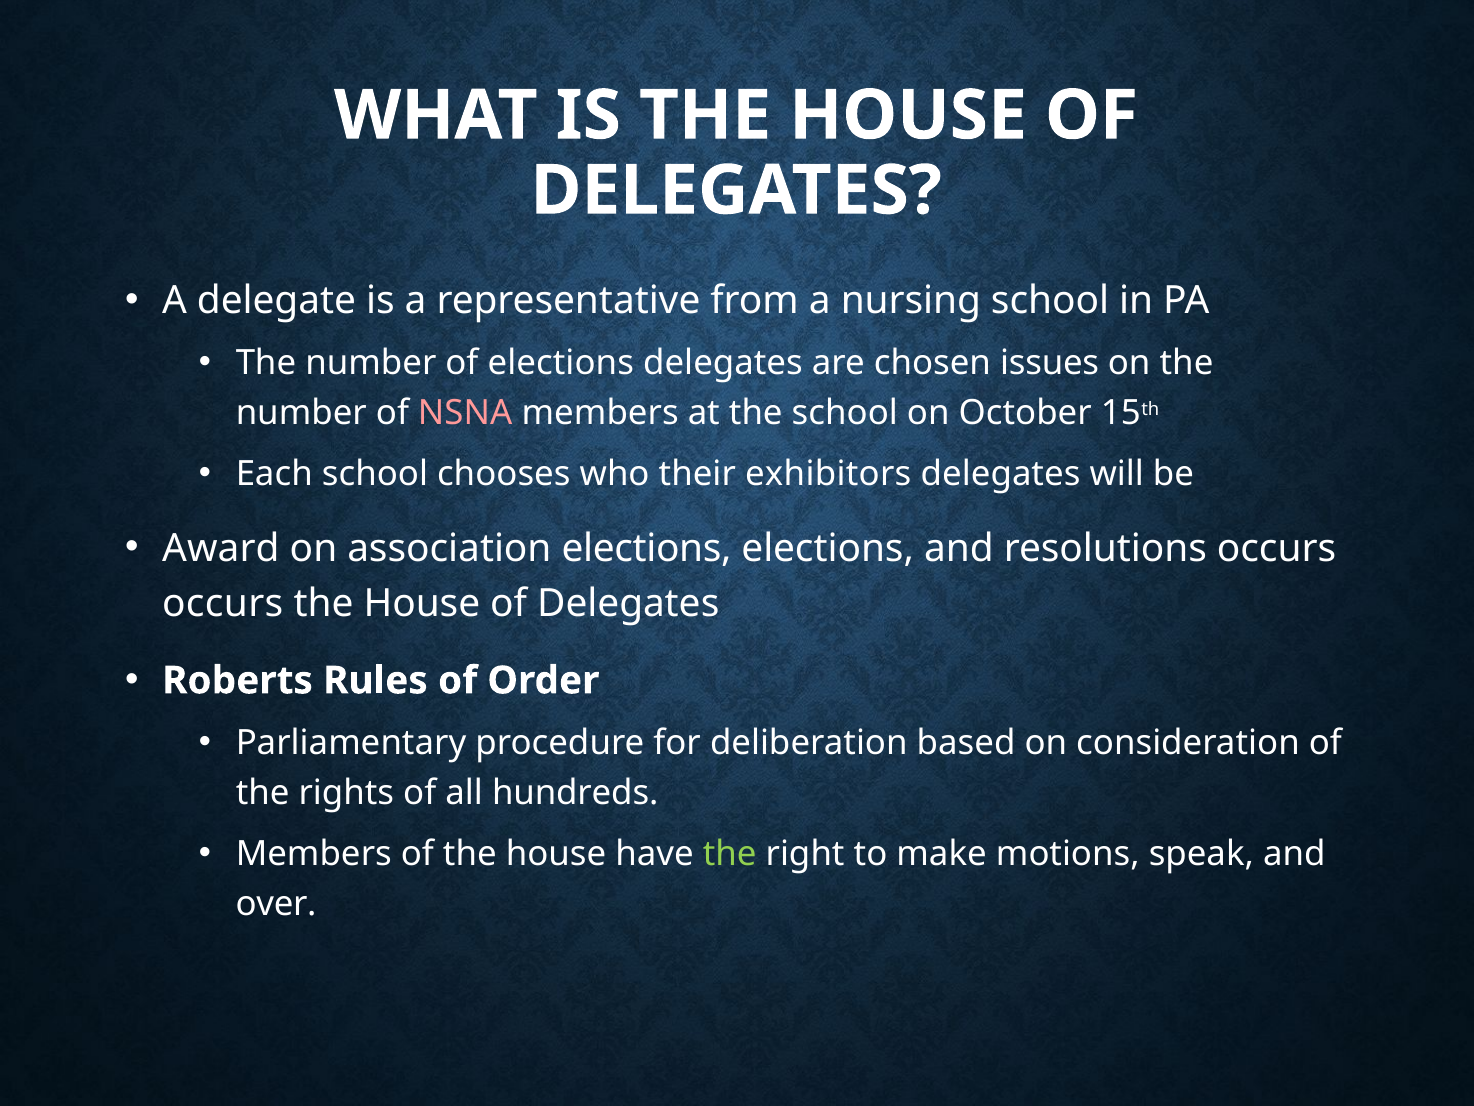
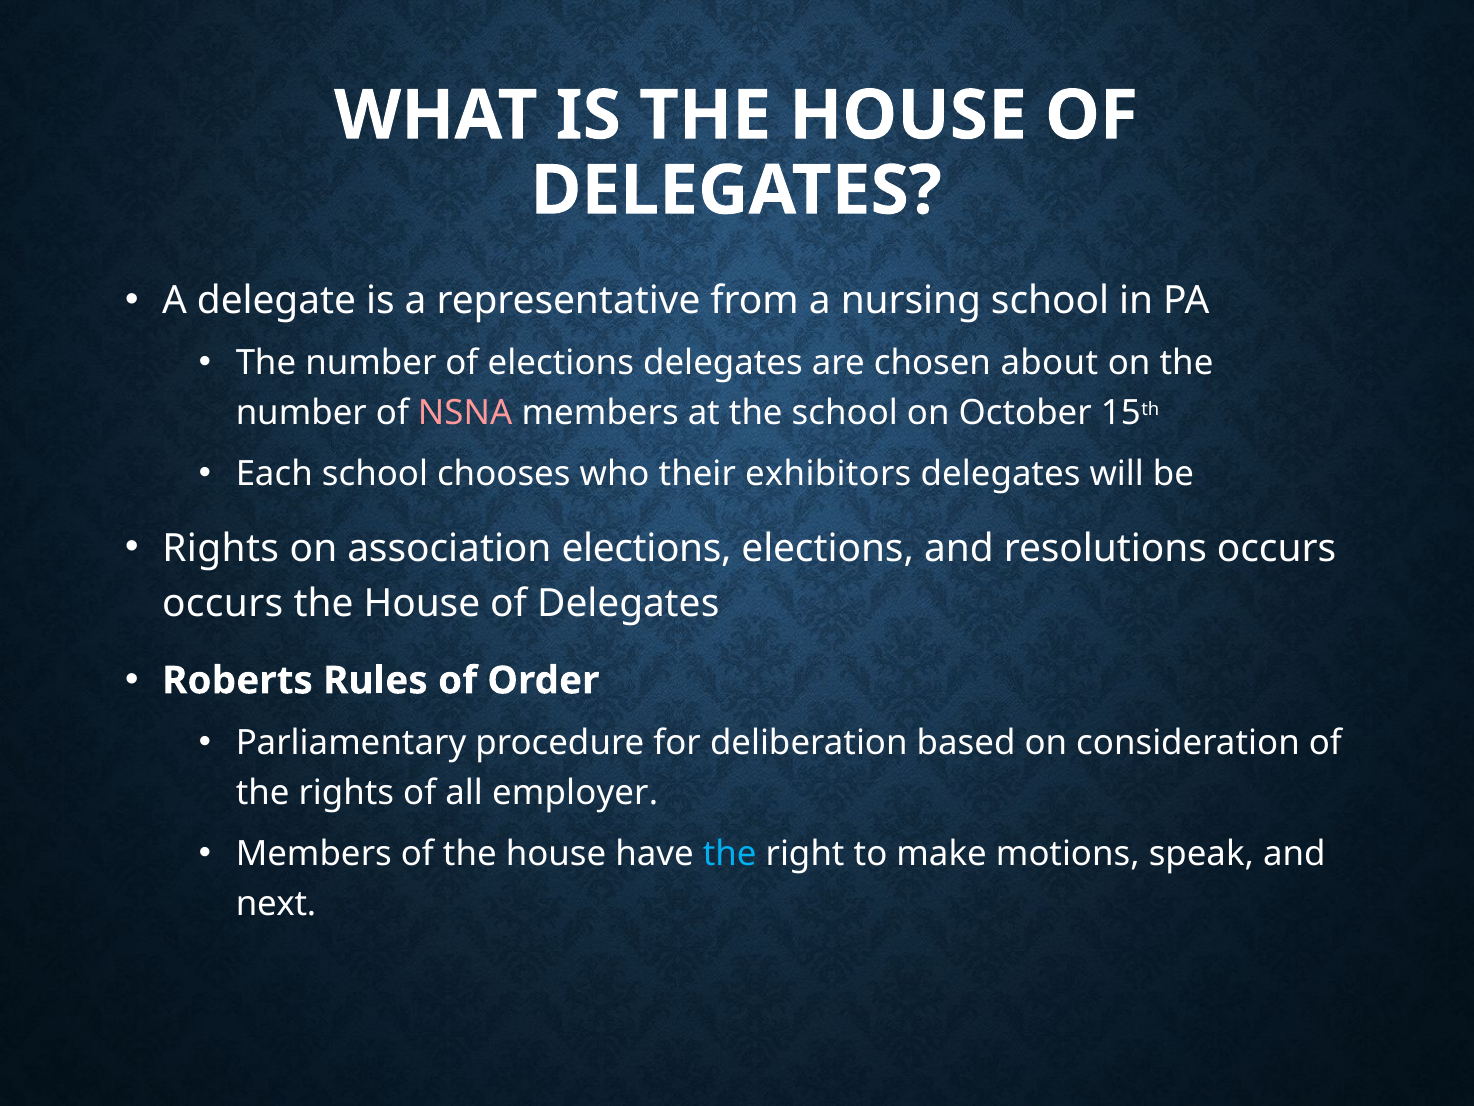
issues: issues -> about (1049, 363)
Award: Award -> Rights (221, 548)
hundreds: hundreds -> employer (575, 793)
the colour: light green -> light blue (730, 853)
over: over -> next (276, 903)
